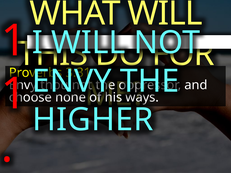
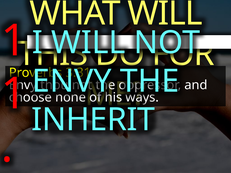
HIGHER: HIGHER -> INHERIT (93, 120)
